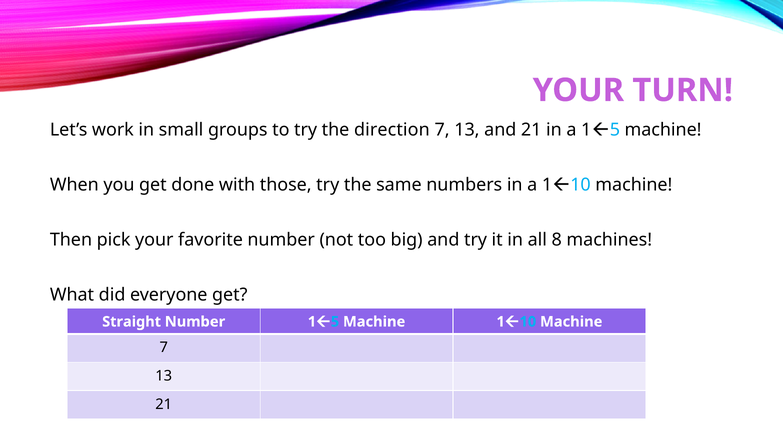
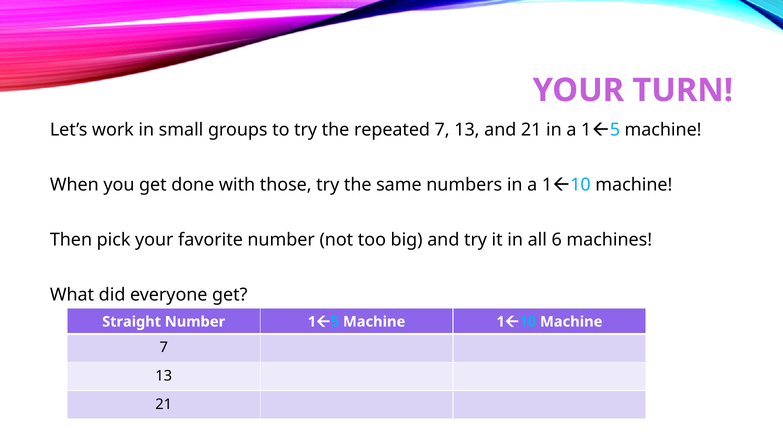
direction: direction -> repeated (392, 130)
8: 8 -> 6 (557, 240)
